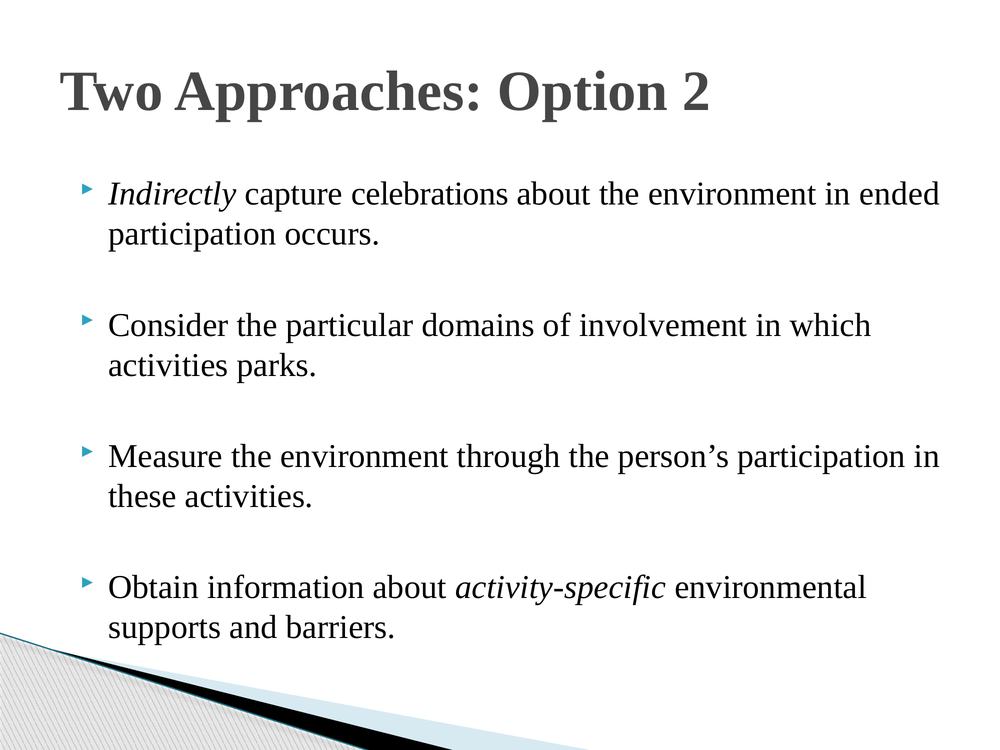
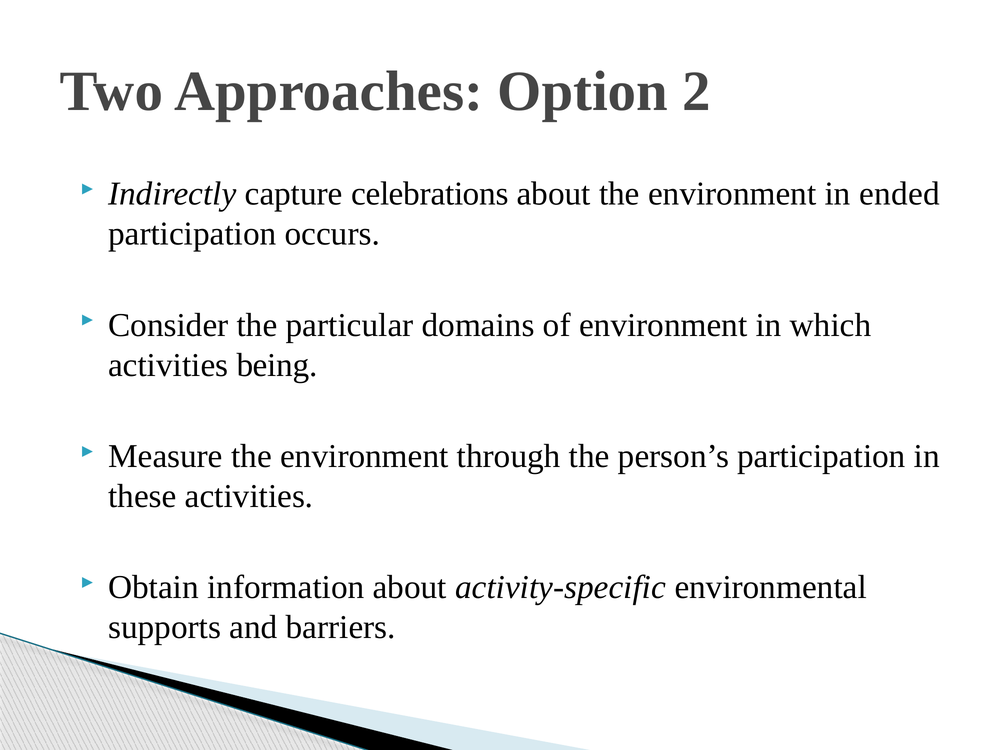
of involvement: involvement -> environment (663, 325)
parks: parks -> being (277, 365)
